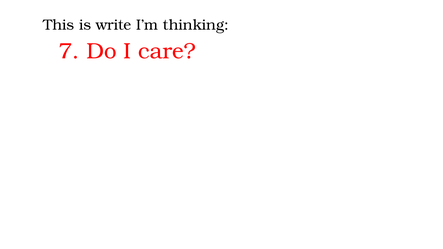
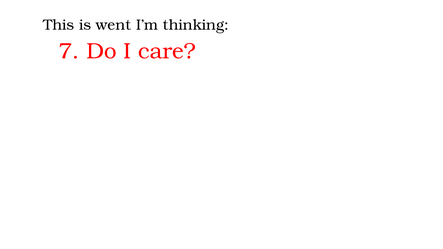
write: write -> went (113, 25)
